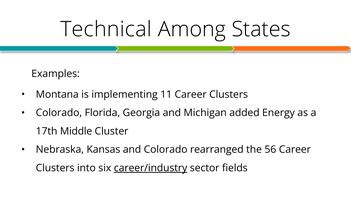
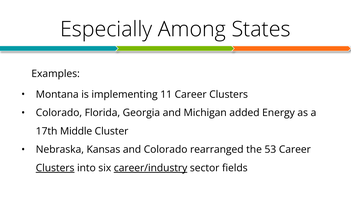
Technical: Technical -> Especially (106, 29)
56: 56 -> 53 (270, 150)
Clusters underline: none -> present (55, 168)
